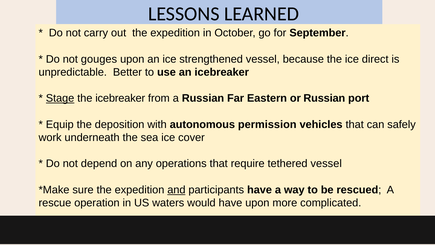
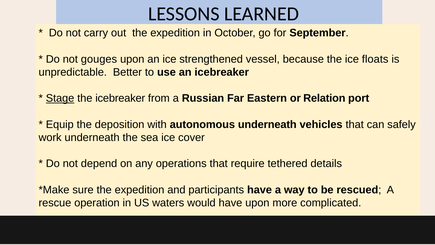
direct: direct -> floats (375, 59)
or Russian: Russian -> Relation (324, 98)
autonomous permission: permission -> underneath (267, 124)
tethered vessel: vessel -> details (326, 164)
and underline: present -> none (176, 190)
